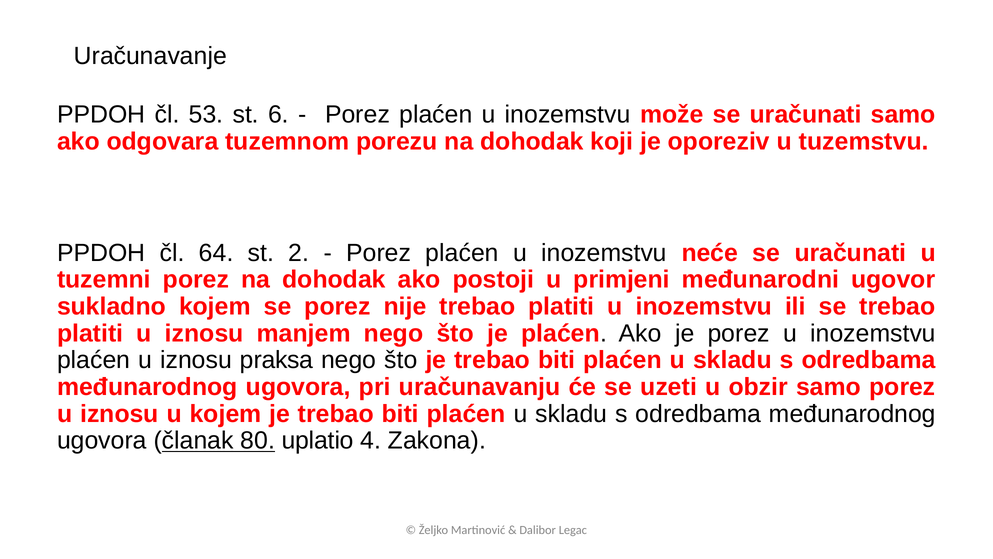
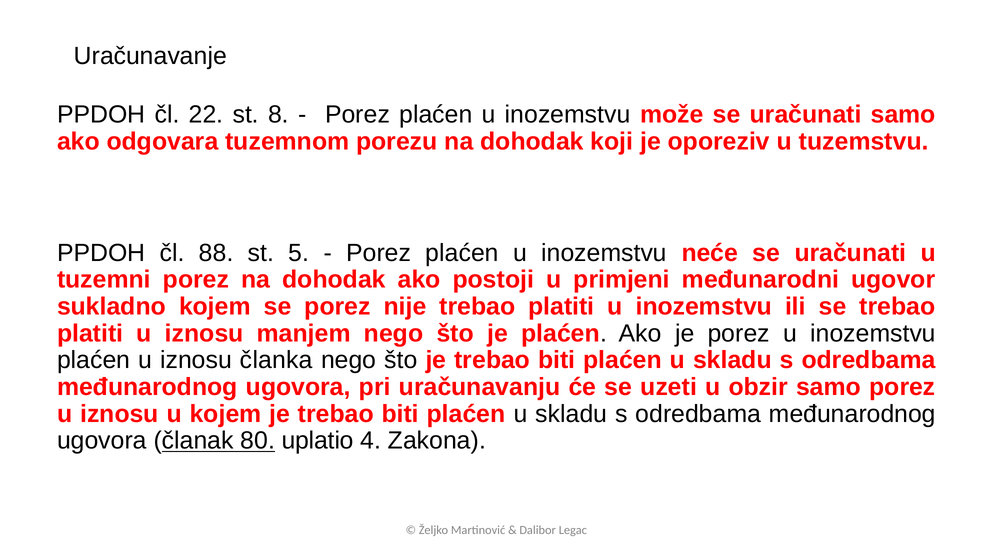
53: 53 -> 22 (206, 114)
6: 6 -> 8 (278, 114)
64: 64 -> 88 (216, 253)
2: 2 -> 5 (299, 253)
praksa: praksa -> članka (276, 360)
